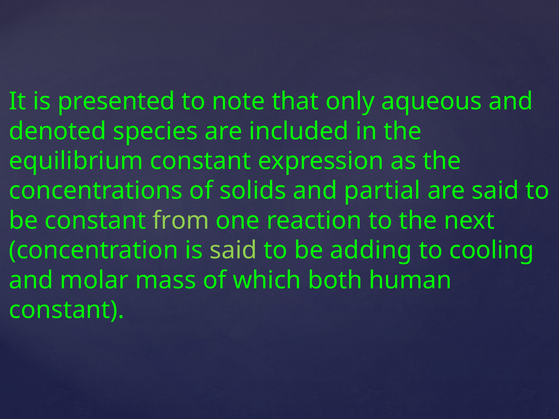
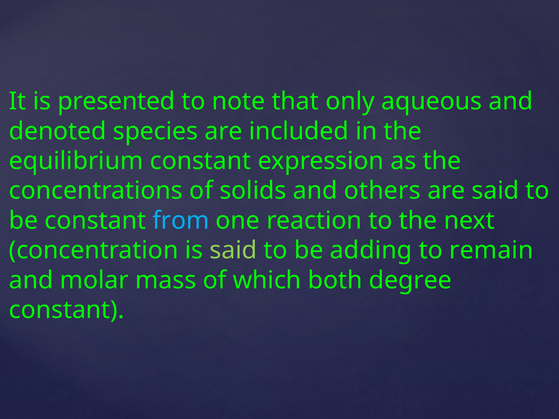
partial: partial -> others (382, 191)
from colour: light green -> light blue (181, 221)
cooling: cooling -> remain (491, 251)
human: human -> degree (410, 280)
